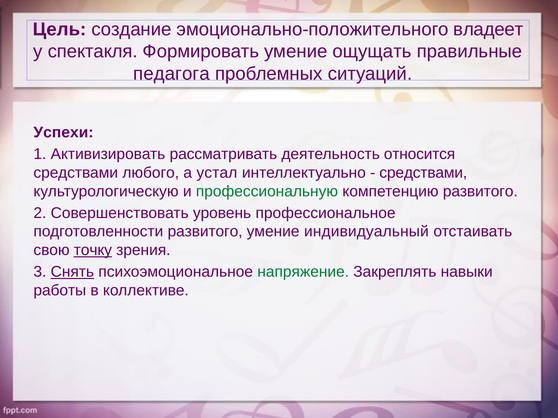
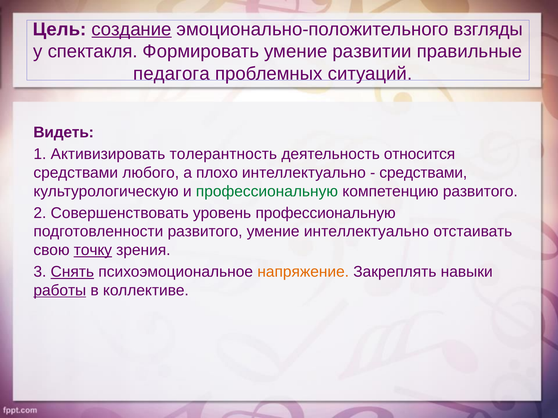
создание underline: none -> present (132, 29)
владеет: владеет -> взгляды (488, 29)
ощущать: ощущать -> развитии (372, 52)
Успехи: Успехи -> Видеть (64, 133)
рассматривать: рассматривать -> толерантность (223, 154)
устал: устал -> плохо (217, 173)
уровень профессиональное: профессиональное -> профессиональную (326, 213)
умение индивидуальный: индивидуальный -> интеллектуально (366, 232)
напряжение colour: green -> orange (303, 272)
работы underline: none -> present (60, 291)
